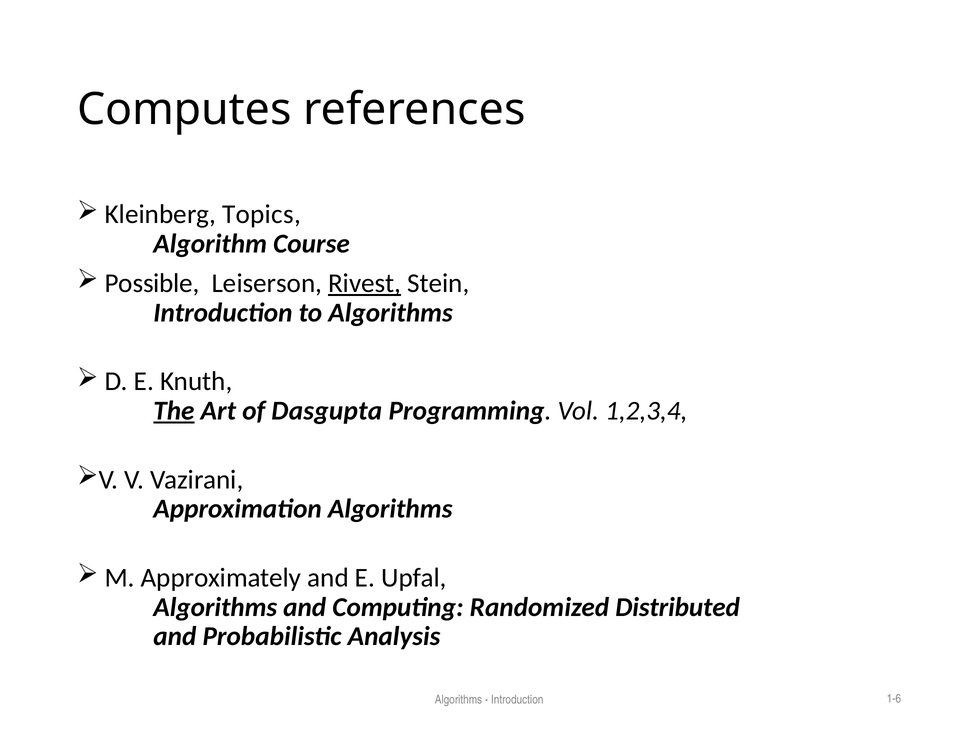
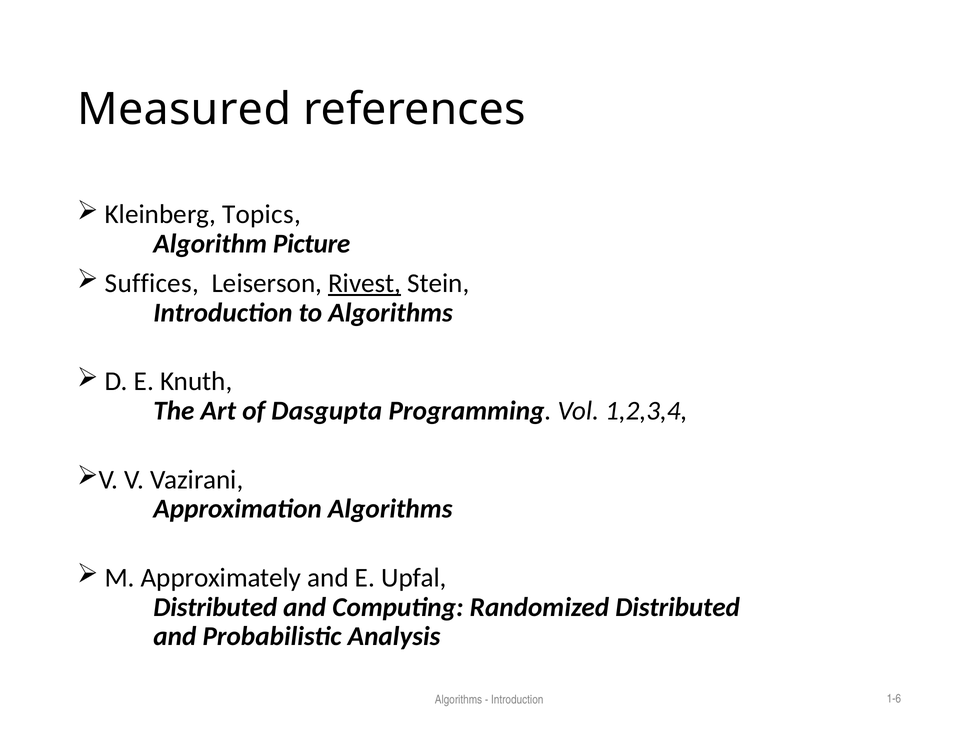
Computes: Computes -> Measured (184, 110)
Course: Course -> Picture (312, 244)
Possible: Possible -> Suffices (152, 284)
The underline: present -> none (174, 411)
Algorithms: Algorithms -> Distributed (215, 608)
